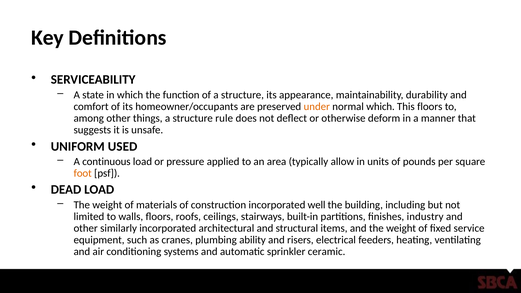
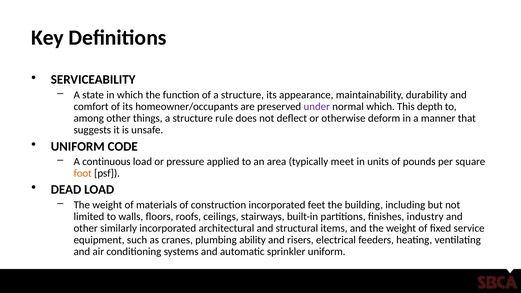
under colour: orange -> purple (317, 107)
This floors: floors -> depth (430, 107)
USED: USED -> CODE (123, 146)
allow: allow -> meet (342, 162)
well: well -> feet (317, 205)
sprinkler ceramic: ceramic -> uniform (327, 252)
